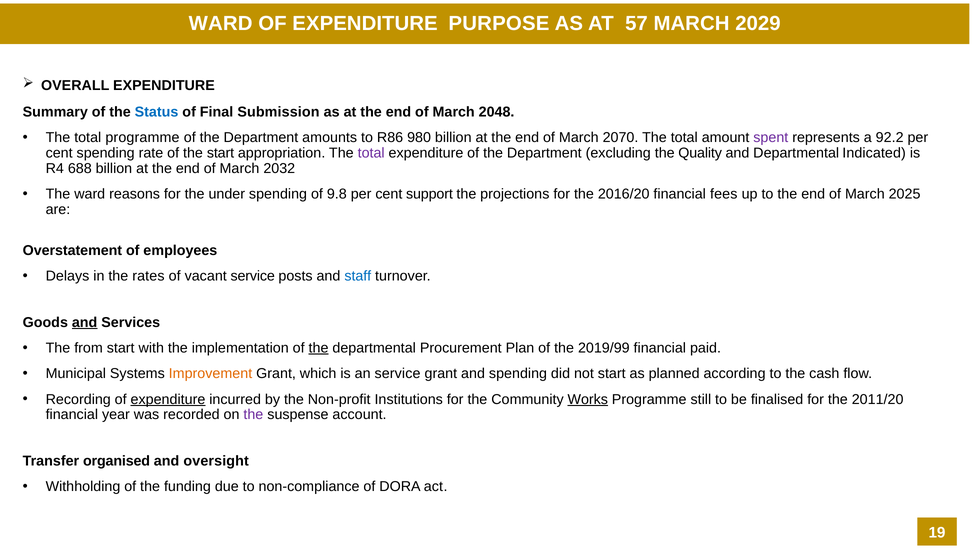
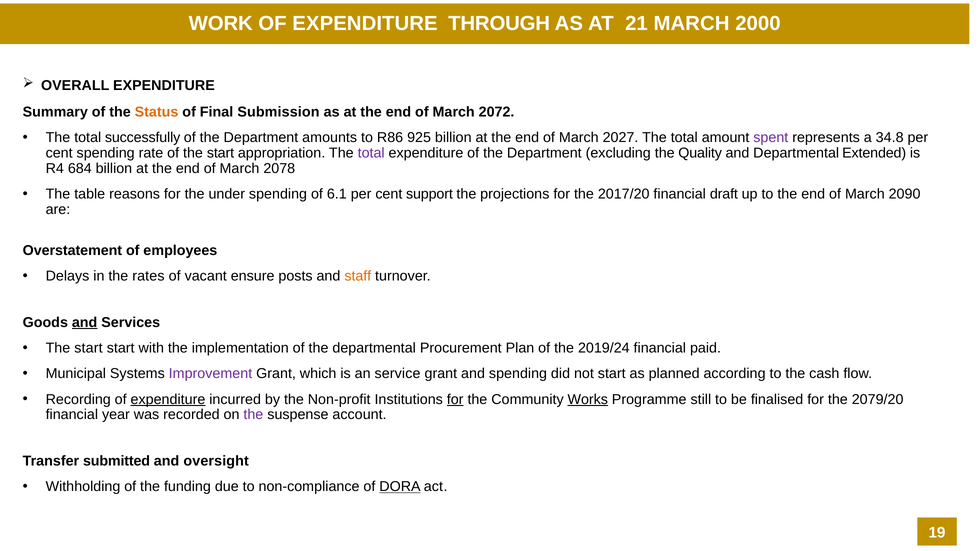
WARD: WARD -> WORK (221, 24)
PURPOSE: PURPOSE -> THROUGH (499, 24)
57: 57 -> 21 (636, 24)
2029: 2029 -> 2000 (758, 24)
Status colour: blue -> orange (157, 112)
2048: 2048 -> 2072 (497, 112)
total programme: programme -> successfully (143, 137)
980: 980 -> 925 (419, 137)
2070: 2070 -> 2027 (621, 137)
92.2: 92.2 -> 34.8 (890, 137)
Indicated: Indicated -> Extended (874, 153)
688: 688 -> 684 (80, 168)
2032: 2032 -> 2078 (279, 168)
The ward: ward -> table (90, 194)
9.8: 9.8 -> 6.1 (337, 194)
2016/20: 2016/20 -> 2017/20 (624, 194)
fees: fees -> draft (724, 194)
2025: 2025 -> 2090 (905, 194)
vacant service: service -> ensure (253, 276)
staff colour: blue -> orange (358, 276)
from: from -> start (88, 348)
the underline: present -> none (319, 348)
2019/99: 2019/99 -> 2019/24 (604, 348)
Improvement colour: orange -> purple (210, 373)
for underline: none -> present (455, 399)
2011/20: 2011/20 -> 2079/20 (878, 399)
organised: organised -> submitted (117, 461)
DORA underline: none -> present (400, 486)
